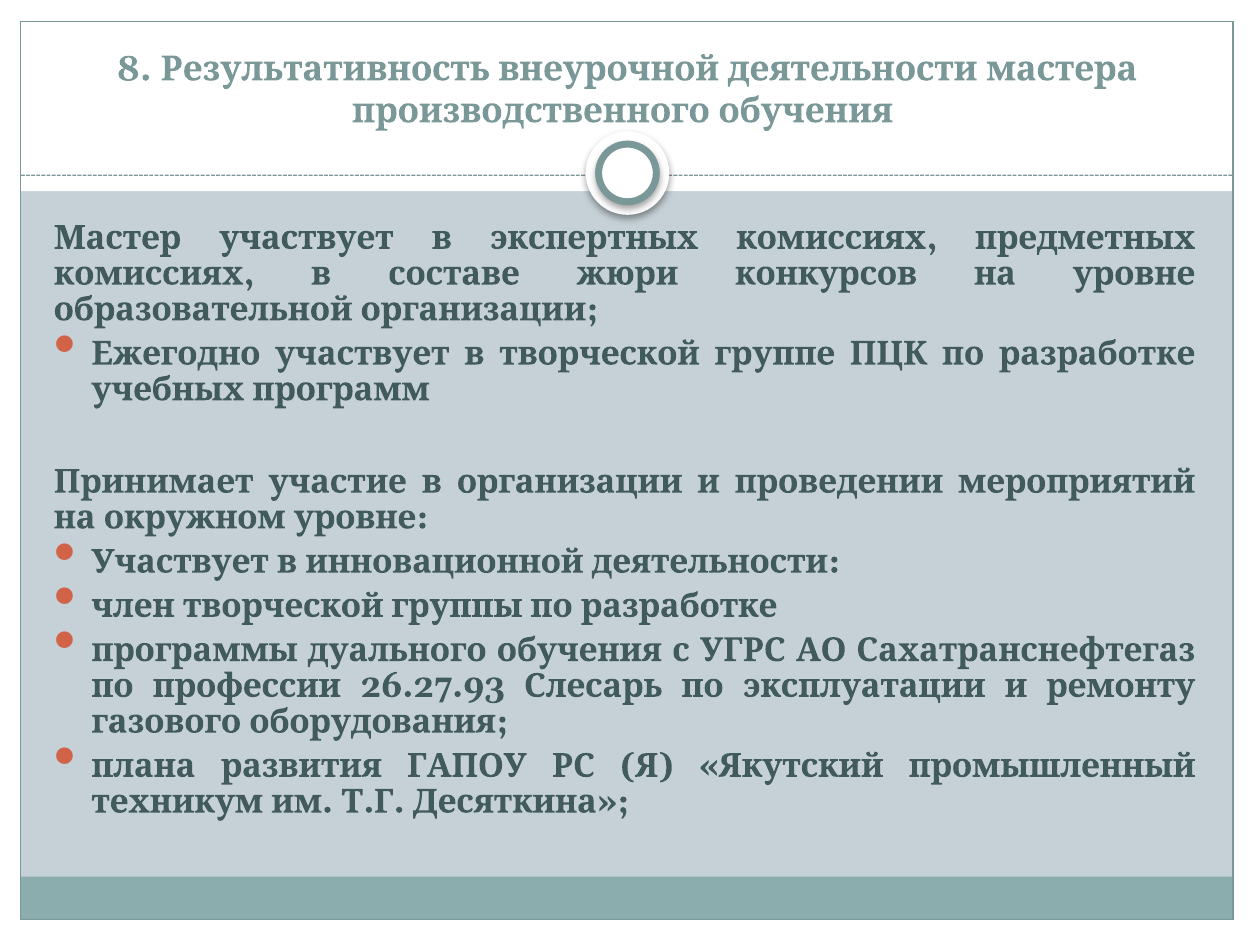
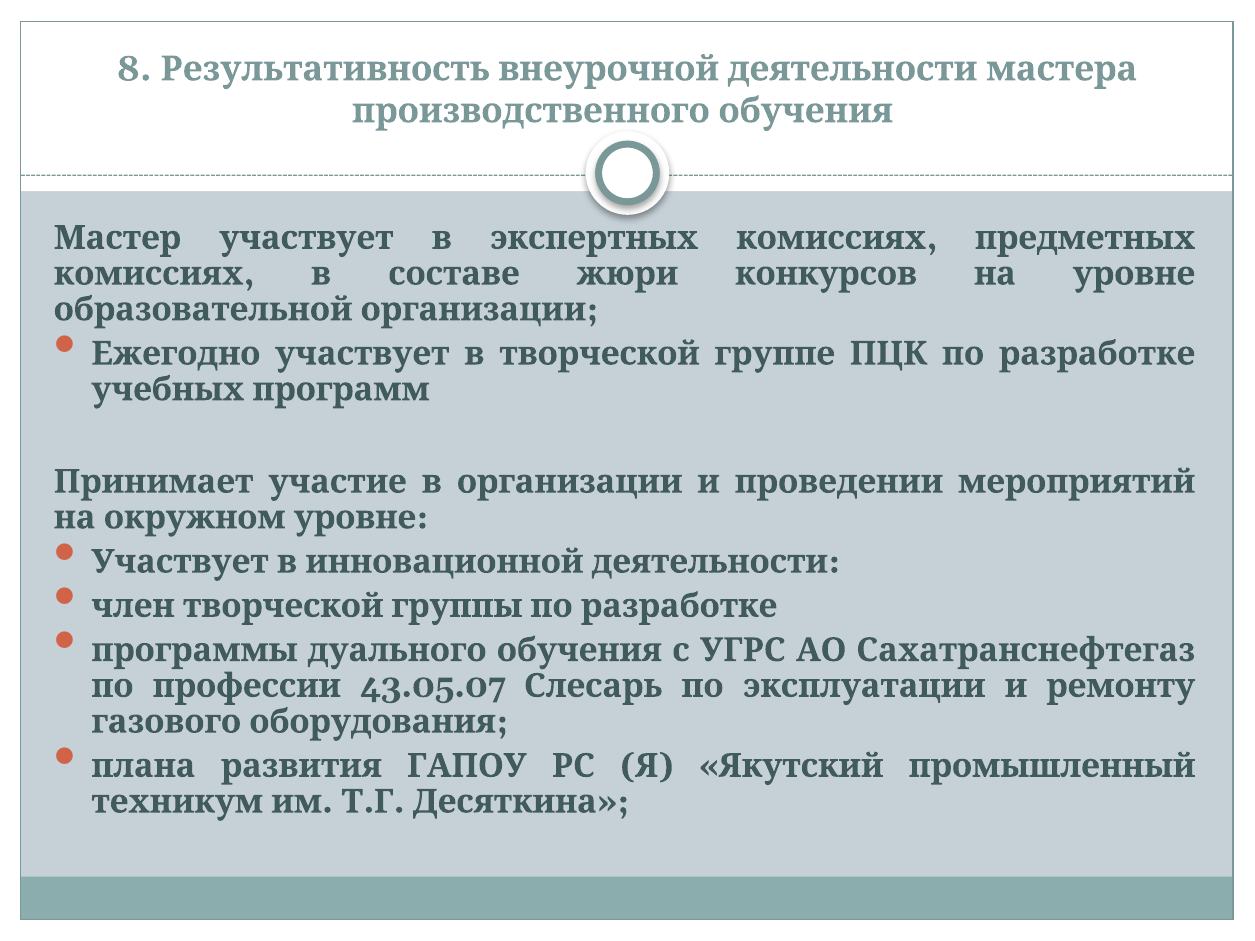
26.27.93: 26.27.93 -> 43.05.07 (433, 686)
